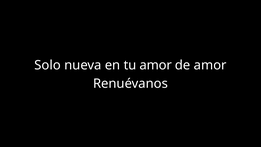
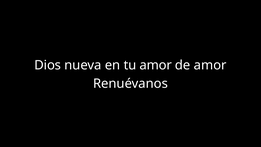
Solo: Solo -> Dios (48, 65)
